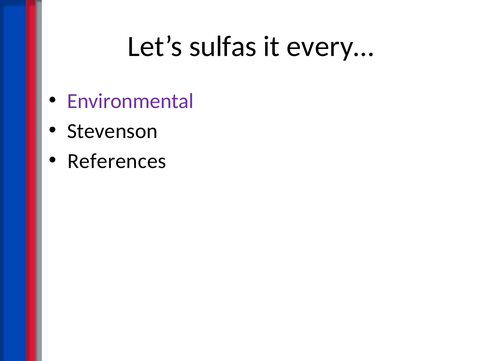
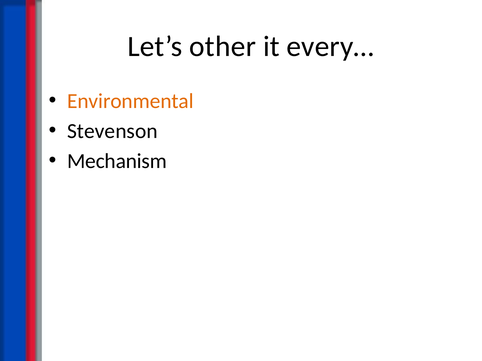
sulfas: sulfas -> other (223, 47)
Environmental colour: purple -> orange (130, 101)
References: References -> Mechanism (117, 161)
